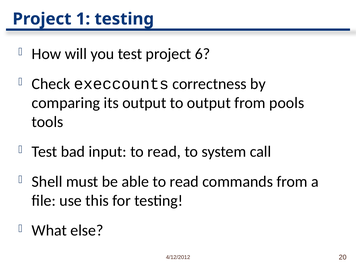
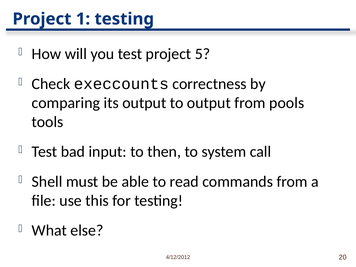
6: 6 -> 5 (203, 54)
input to read: read -> then (164, 152)
